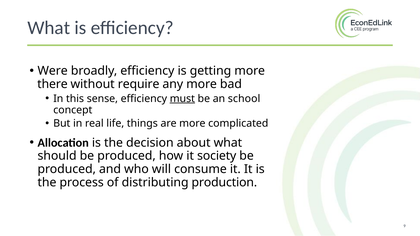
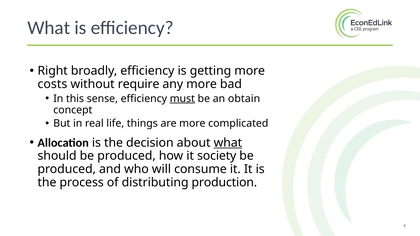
Were: Were -> Right (53, 71)
there: there -> costs (52, 84)
school: school -> obtain (244, 99)
what underline: none -> present (228, 143)
